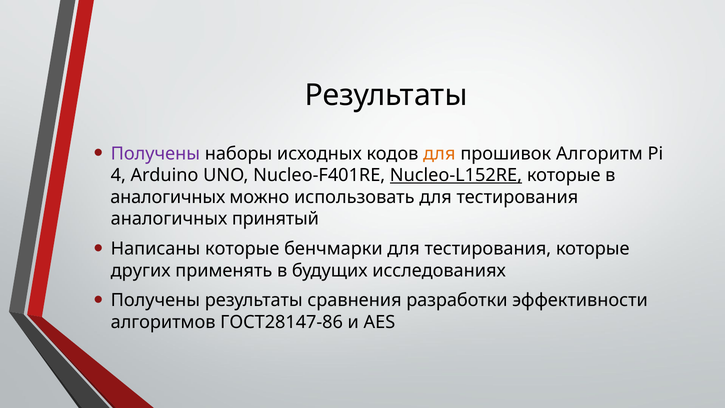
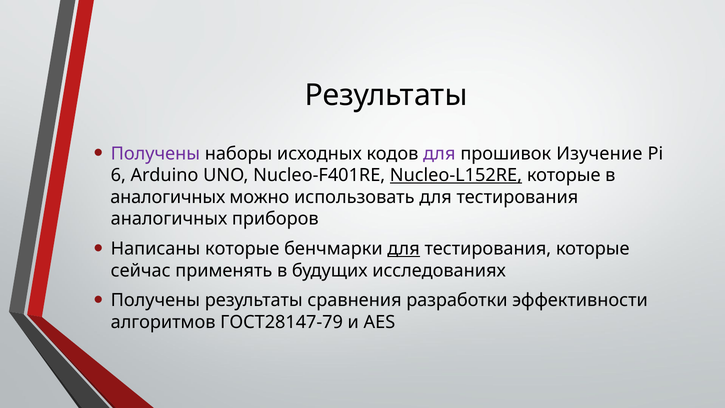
для colour: orange -> purple (439, 154)
Алгоритм: Алгоритм -> Изучение (599, 154)
4: 4 -> 6 (118, 175)
принятый: принятый -> приборов (275, 219)
для underline: none -> present (404, 249)
других: других -> сейчас (141, 270)
ГОСТ28147-86: ГОСТ28147-86 -> ГОСТ28147-79 (282, 322)
